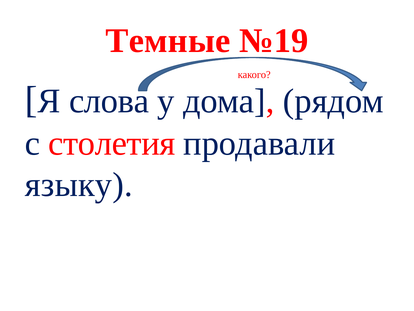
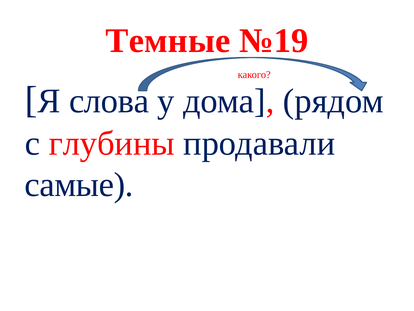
столетия: столетия -> глубины (112, 143)
языку: языку -> самые (79, 185)
